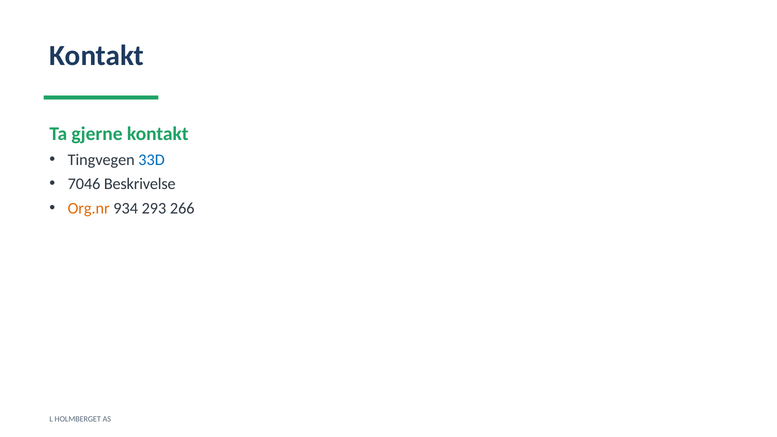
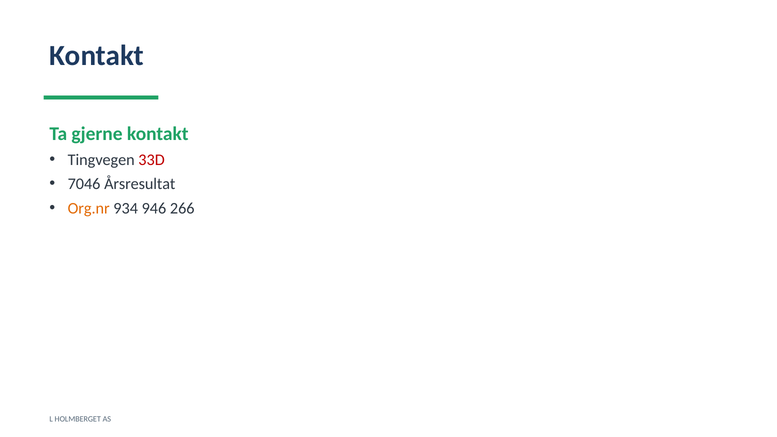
33D colour: blue -> red (152, 160)
Beskrivelse: Beskrivelse -> Årsresultat (140, 184)
293: 293 -> 946 (154, 208)
